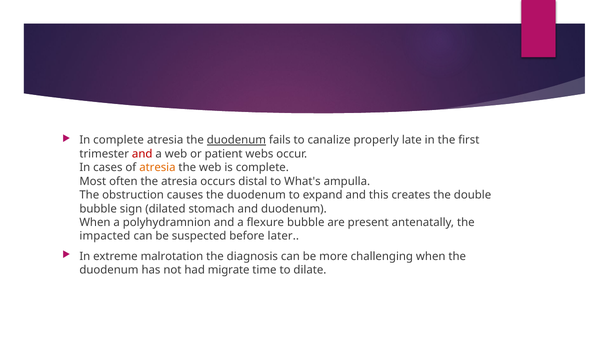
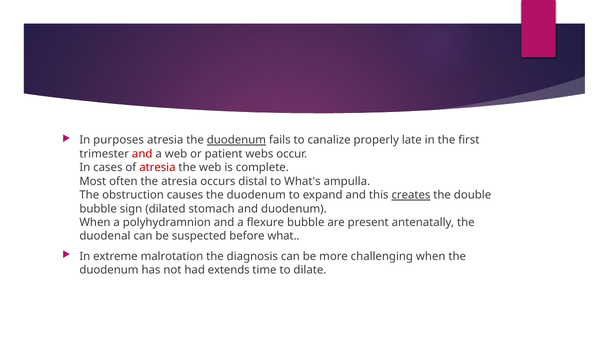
In complete: complete -> purposes (119, 140)
atresia colour: orange -> red (157, 167)
creates underline: none -> present (411, 195)
impacted: impacted -> duodenal (105, 236)
later: later -> what (283, 236)
migrate: migrate -> extends (229, 270)
